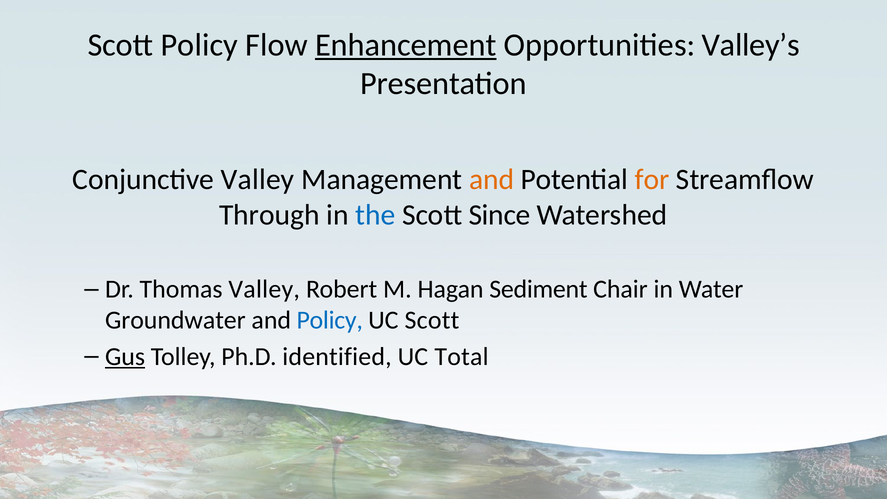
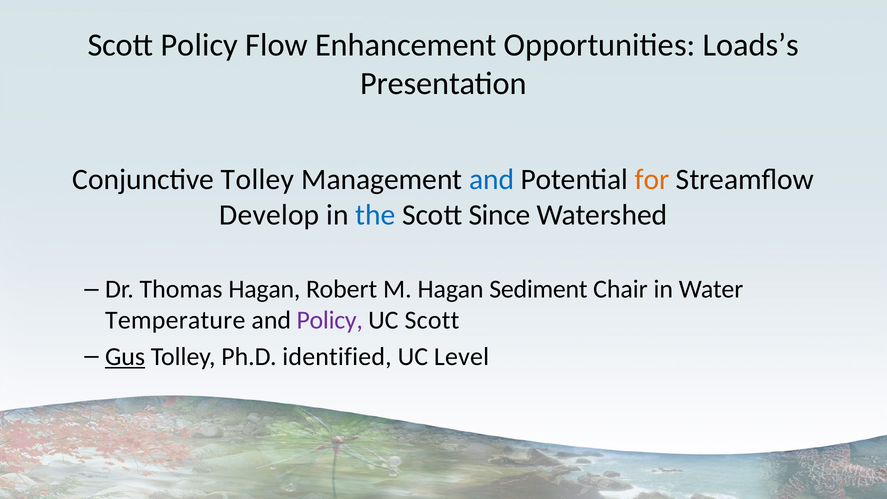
Enhancement underline: present -> none (406, 45)
Valley’s: Valley’s -> Loads’s (751, 45)
Conjunctive Valley: Valley -> Tolley (257, 180)
and colour: orange -> blue (492, 180)
Through: Through -> Develop (269, 215)
Thomas Valley: Valley -> Hagan (264, 289)
Groundwater: Groundwater -> Temperature (175, 320)
Policy colour: blue -> purple (330, 320)
Total: Total -> Level (462, 357)
